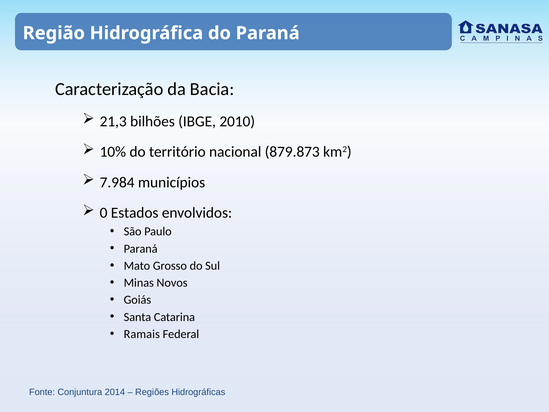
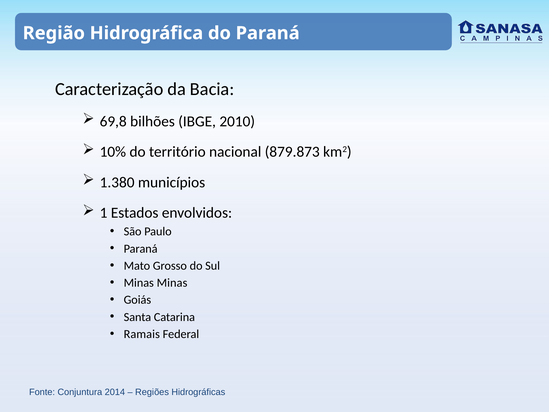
21,3: 21,3 -> 69,8 (113, 121)
7.984: 7.984 -> 1.380 (117, 182)
0: 0 -> 1 (104, 213)
Minas Novos: Novos -> Minas (172, 283)
